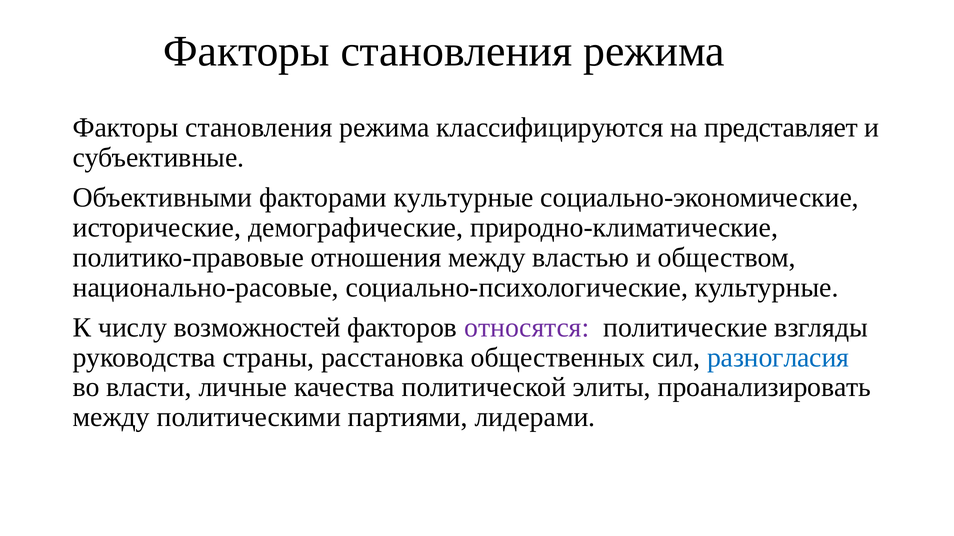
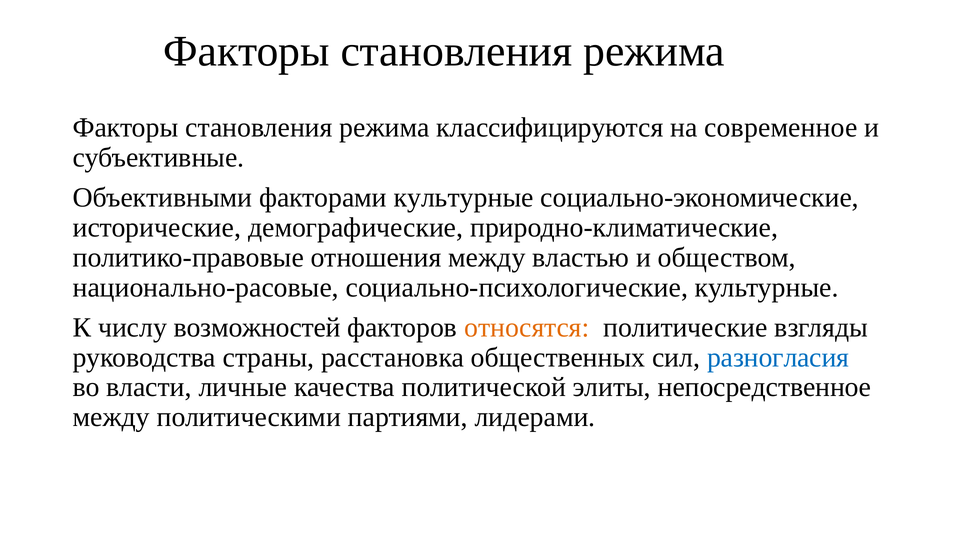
представляет: представляет -> современное (781, 128)
относятся colour: purple -> orange (527, 328)
проанализировать: проанализировать -> непосредственное (764, 388)
